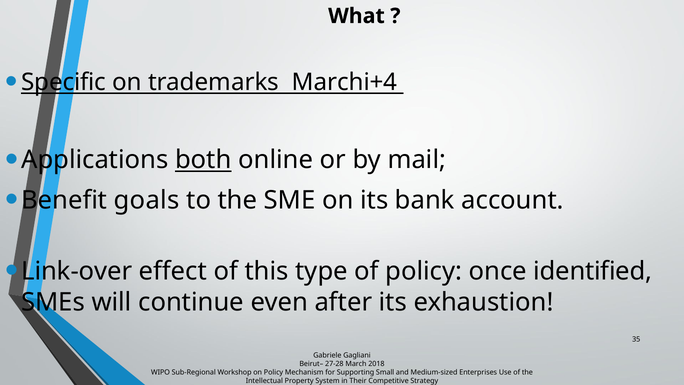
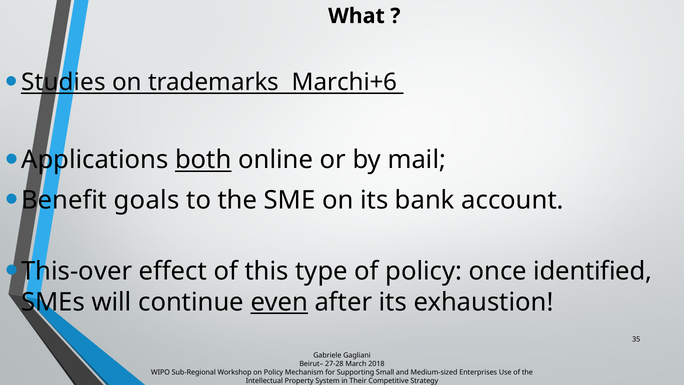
Specific: Specific -> Studies (63, 82)
Marchi+4: Marchi+4 -> Marchi+6 (345, 82)
Link-over: Link-over -> This-over (77, 271)
even underline: none -> present (279, 302)
